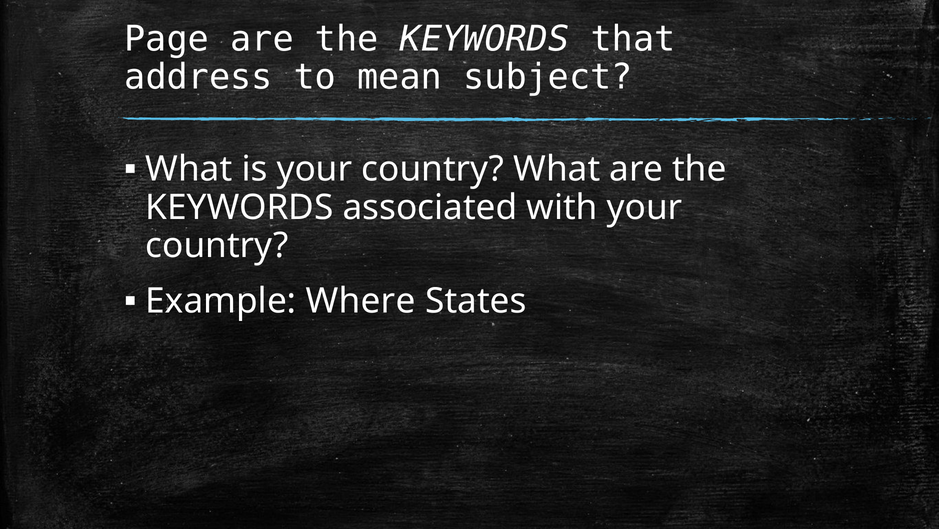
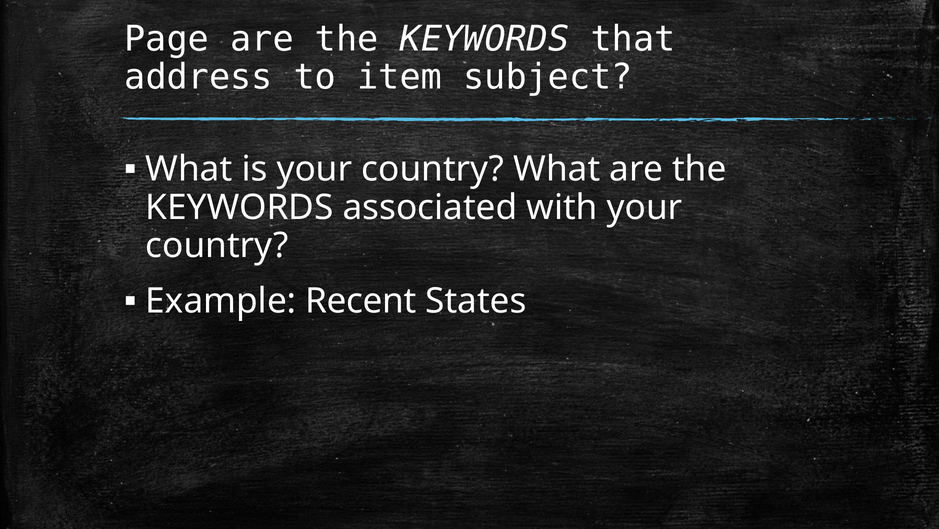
mean: mean -> item (400, 77)
Where: Where -> Recent (361, 301)
